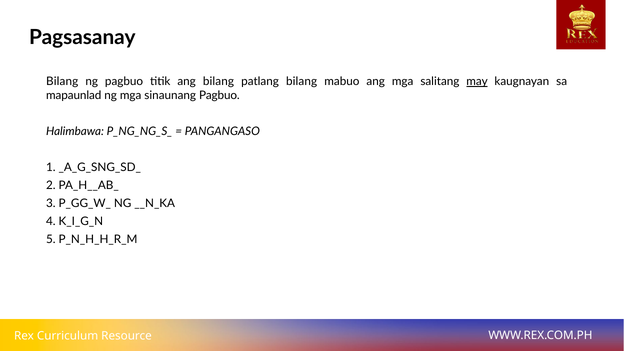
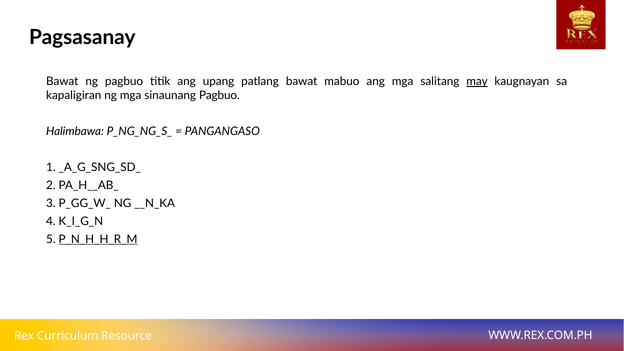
Bilang: Bilang -> Bawat (62, 82)
ang bilang: bilang -> upang (219, 82)
patlang bilang: bilang -> bawat (302, 82)
mapaunlad: mapaunlad -> kapaligiran (74, 96)
P_N_H_H_R_M underline: none -> present (98, 239)
